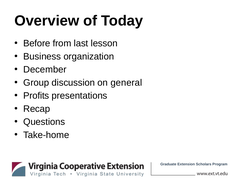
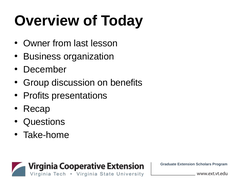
Before: Before -> Owner (37, 43)
general: general -> benefits (126, 82)
